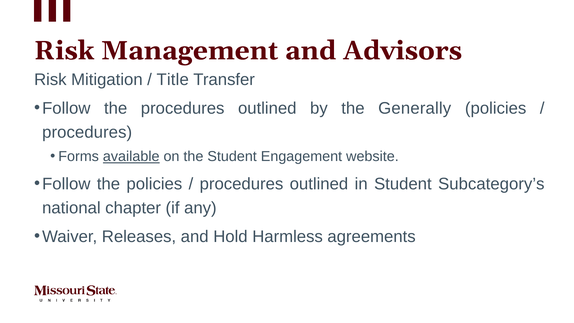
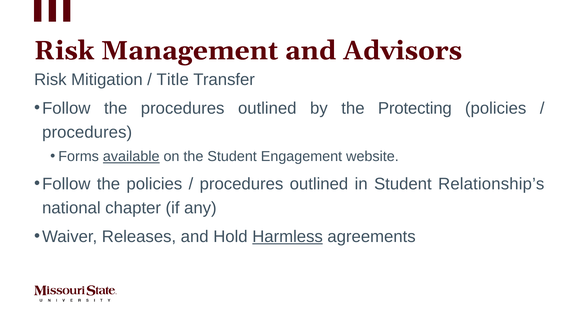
Generally: Generally -> Protecting (415, 108)
Subcategory’s: Subcategory’s -> Relationship’s (491, 184)
Harmless underline: none -> present (288, 236)
